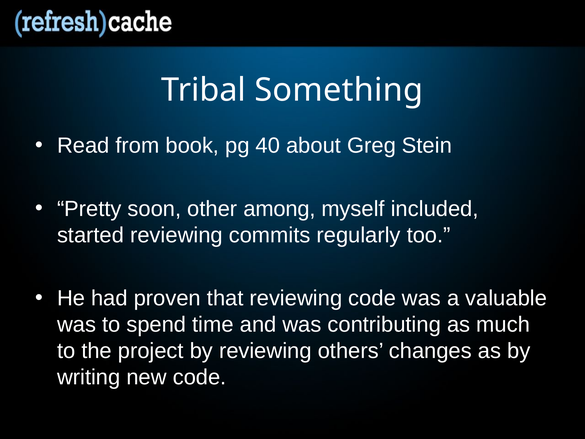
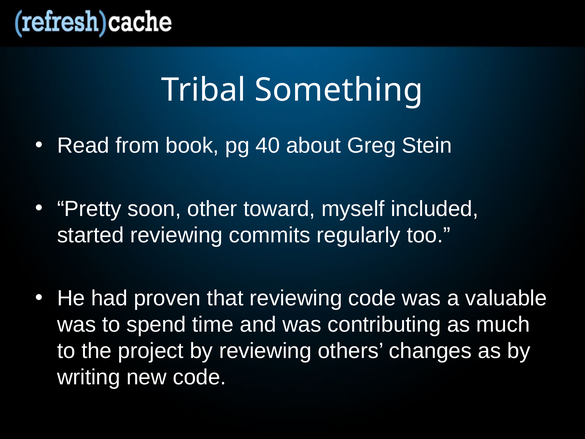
among: among -> toward (279, 209)
